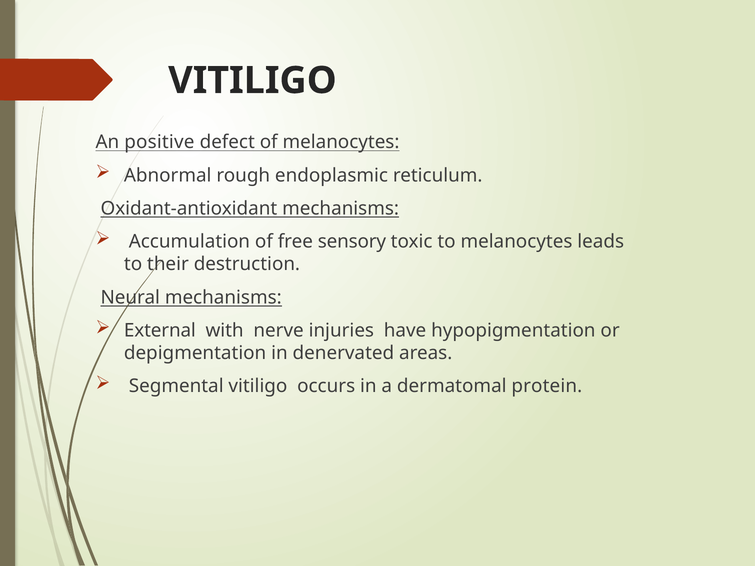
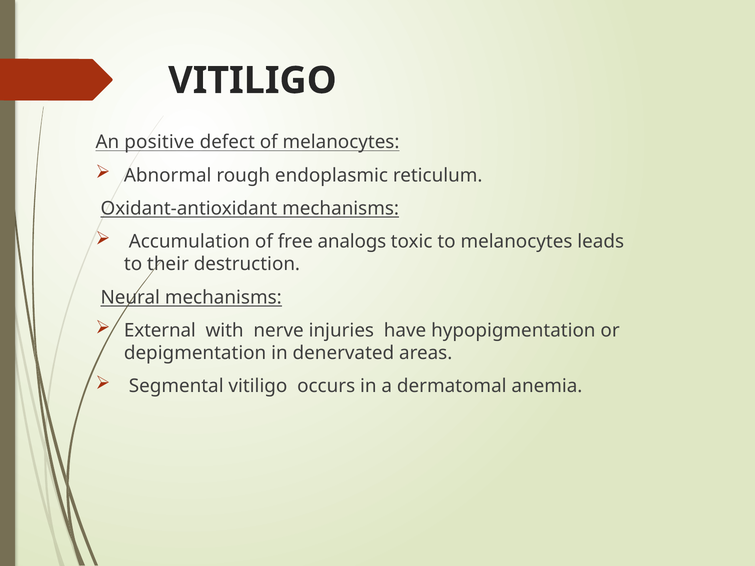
sensory: sensory -> analogs (352, 242)
protein: protein -> anemia (547, 386)
